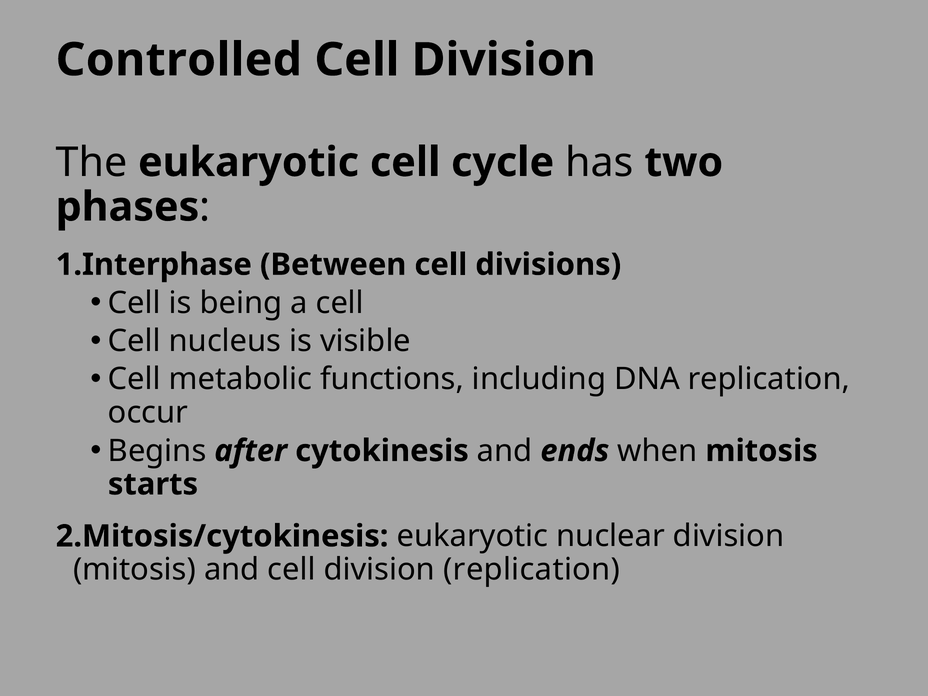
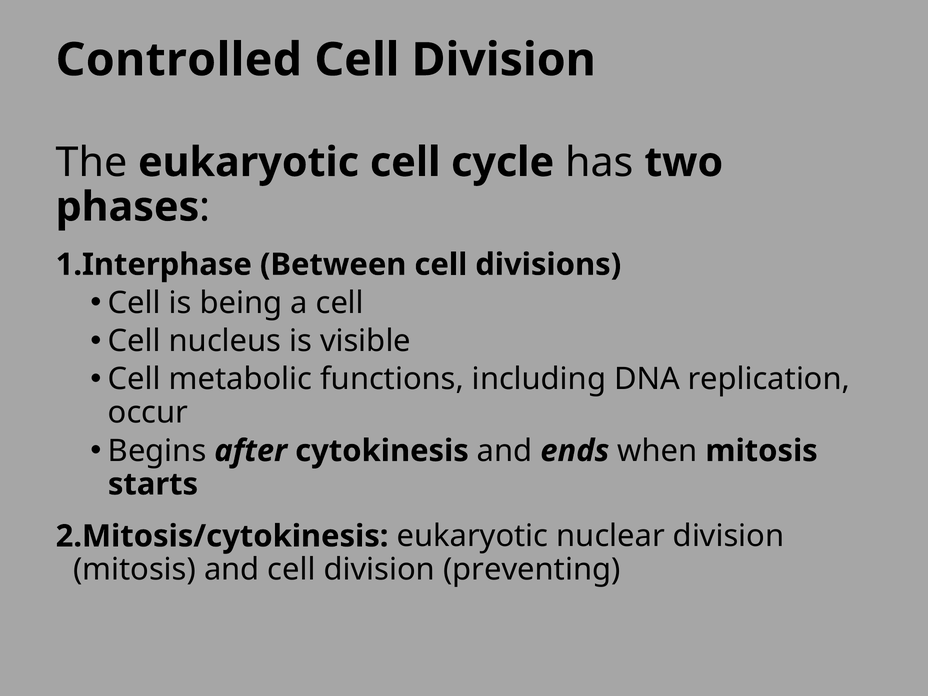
division replication: replication -> preventing (532, 570)
